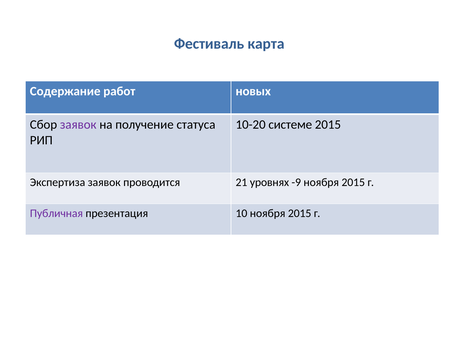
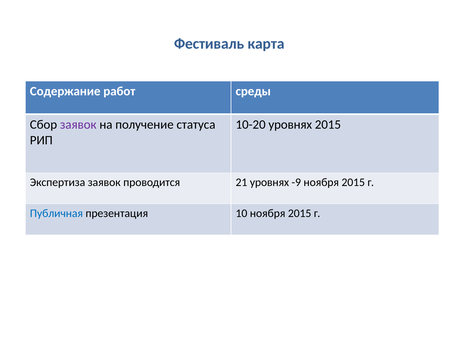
новых: новых -> среды (253, 91)
10-20 системе: системе -> уровнях (290, 124)
Публичная colour: purple -> blue (56, 213)
